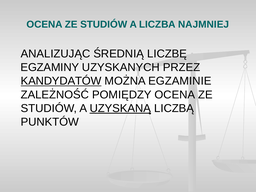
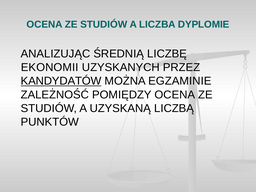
NAJMNIEJ: NAJMNIEJ -> DYPLOMIE (204, 24)
EGZAMINY: EGZAMINY -> EKONOMII (50, 67)
UZYSKANĄ underline: present -> none (120, 108)
